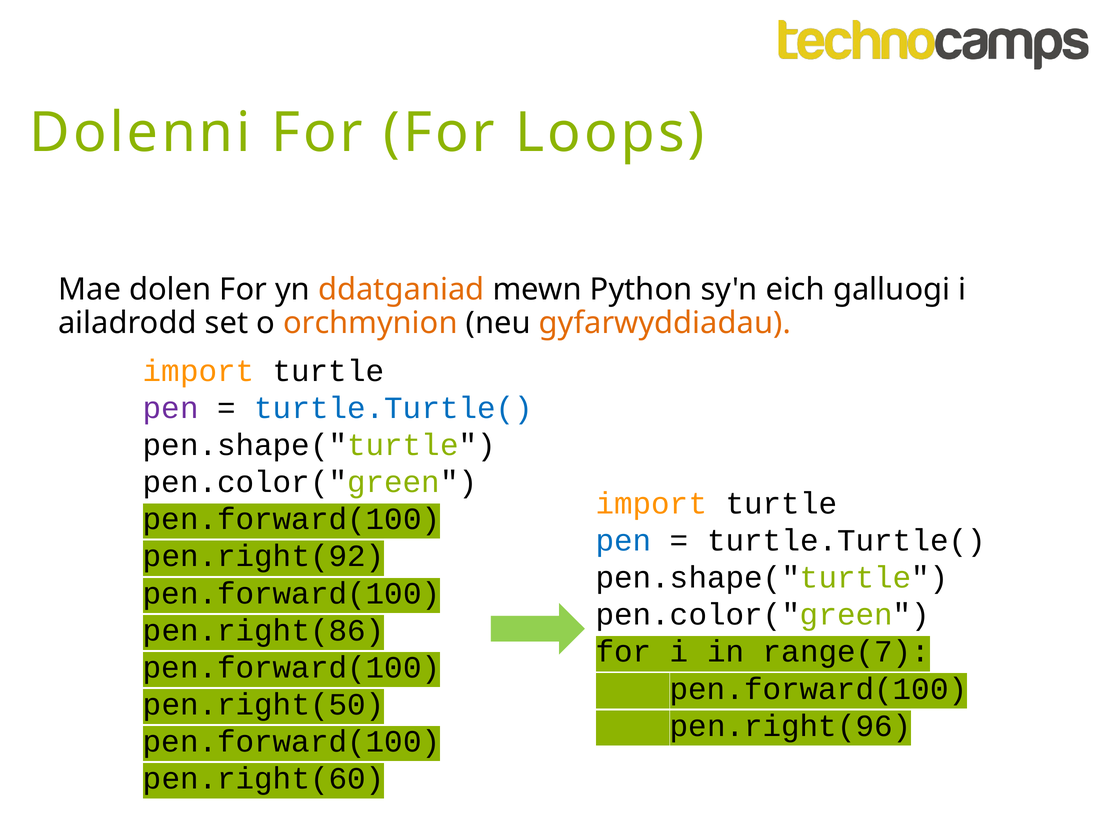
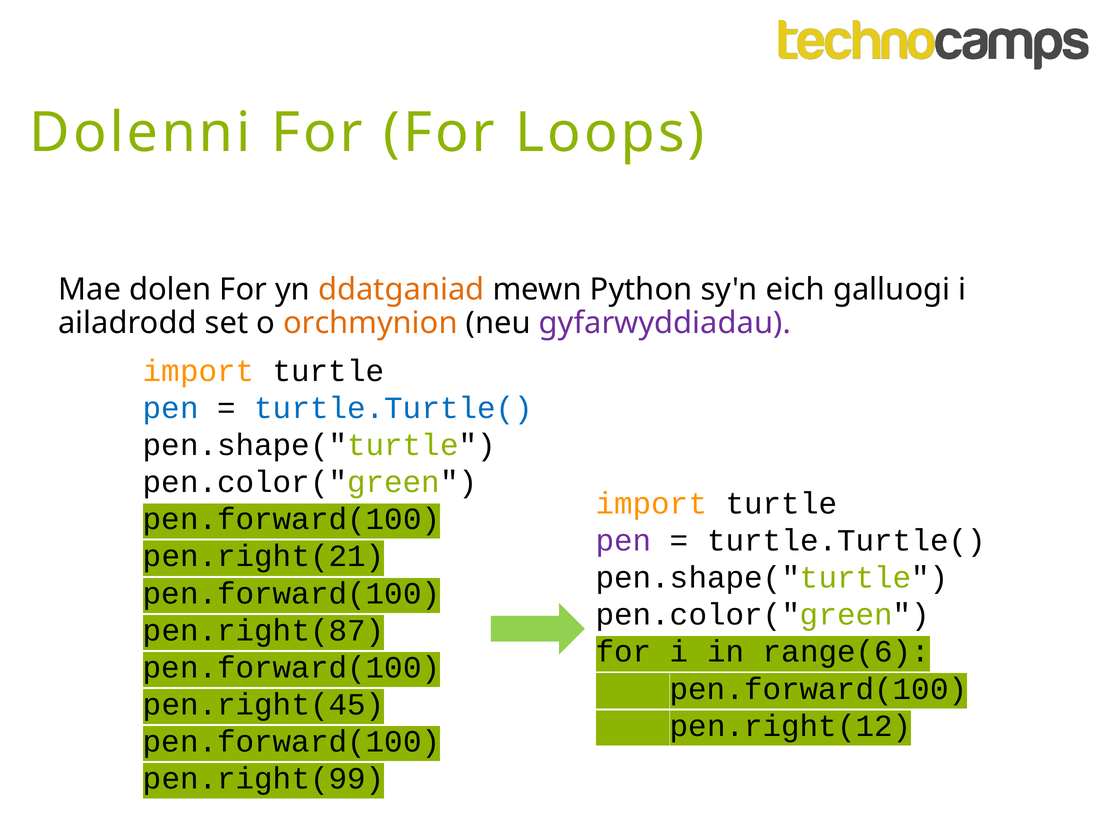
gyfarwyddiadau colour: orange -> purple (665, 323)
pen colour: purple -> blue (171, 408)
pen colour: blue -> purple (624, 541)
pen.right(92: pen.right(92 -> pen.right(21 (264, 556)
pen.right(86: pen.right(86 -> pen.right(87 (264, 630)
range(7: range(7 -> range(6 (846, 652)
pen.right(50: pen.right(50 -> pen.right(45 (264, 705)
pen.right(96: pen.right(96 -> pen.right(12 (791, 726)
pen.right(60: pen.right(60 -> pen.right(99 (264, 779)
